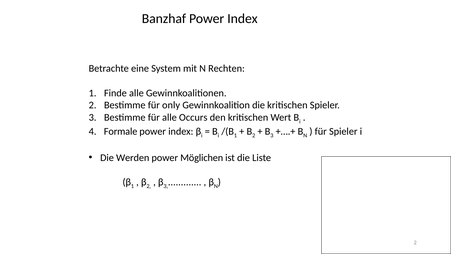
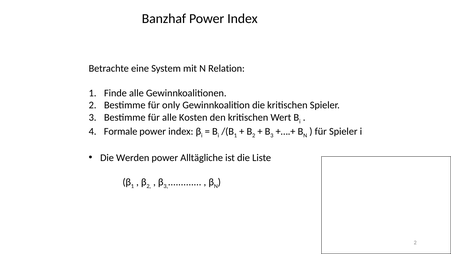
Rechten: Rechten -> Relation (226, 68)
Occurs: Occurs -> Kosten (193, 117)
Möglichen: Möglichen -> Alltägliche (202, 157)
